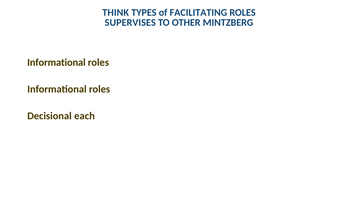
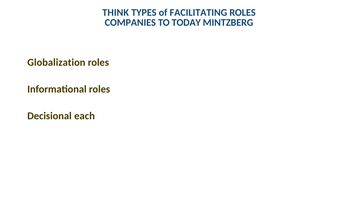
SUPERVISES: SUPERVISES -> COMPANIES (130, 22)
OTHER: OTHER -> TODAY (186, 22)
Informational: Informational -> Globalization (56, 62)
